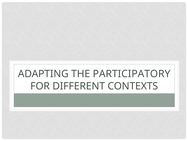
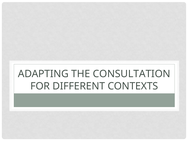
PARTICIPATORY: PARTICIPATORY -> CONSULTATION (132, 74)
